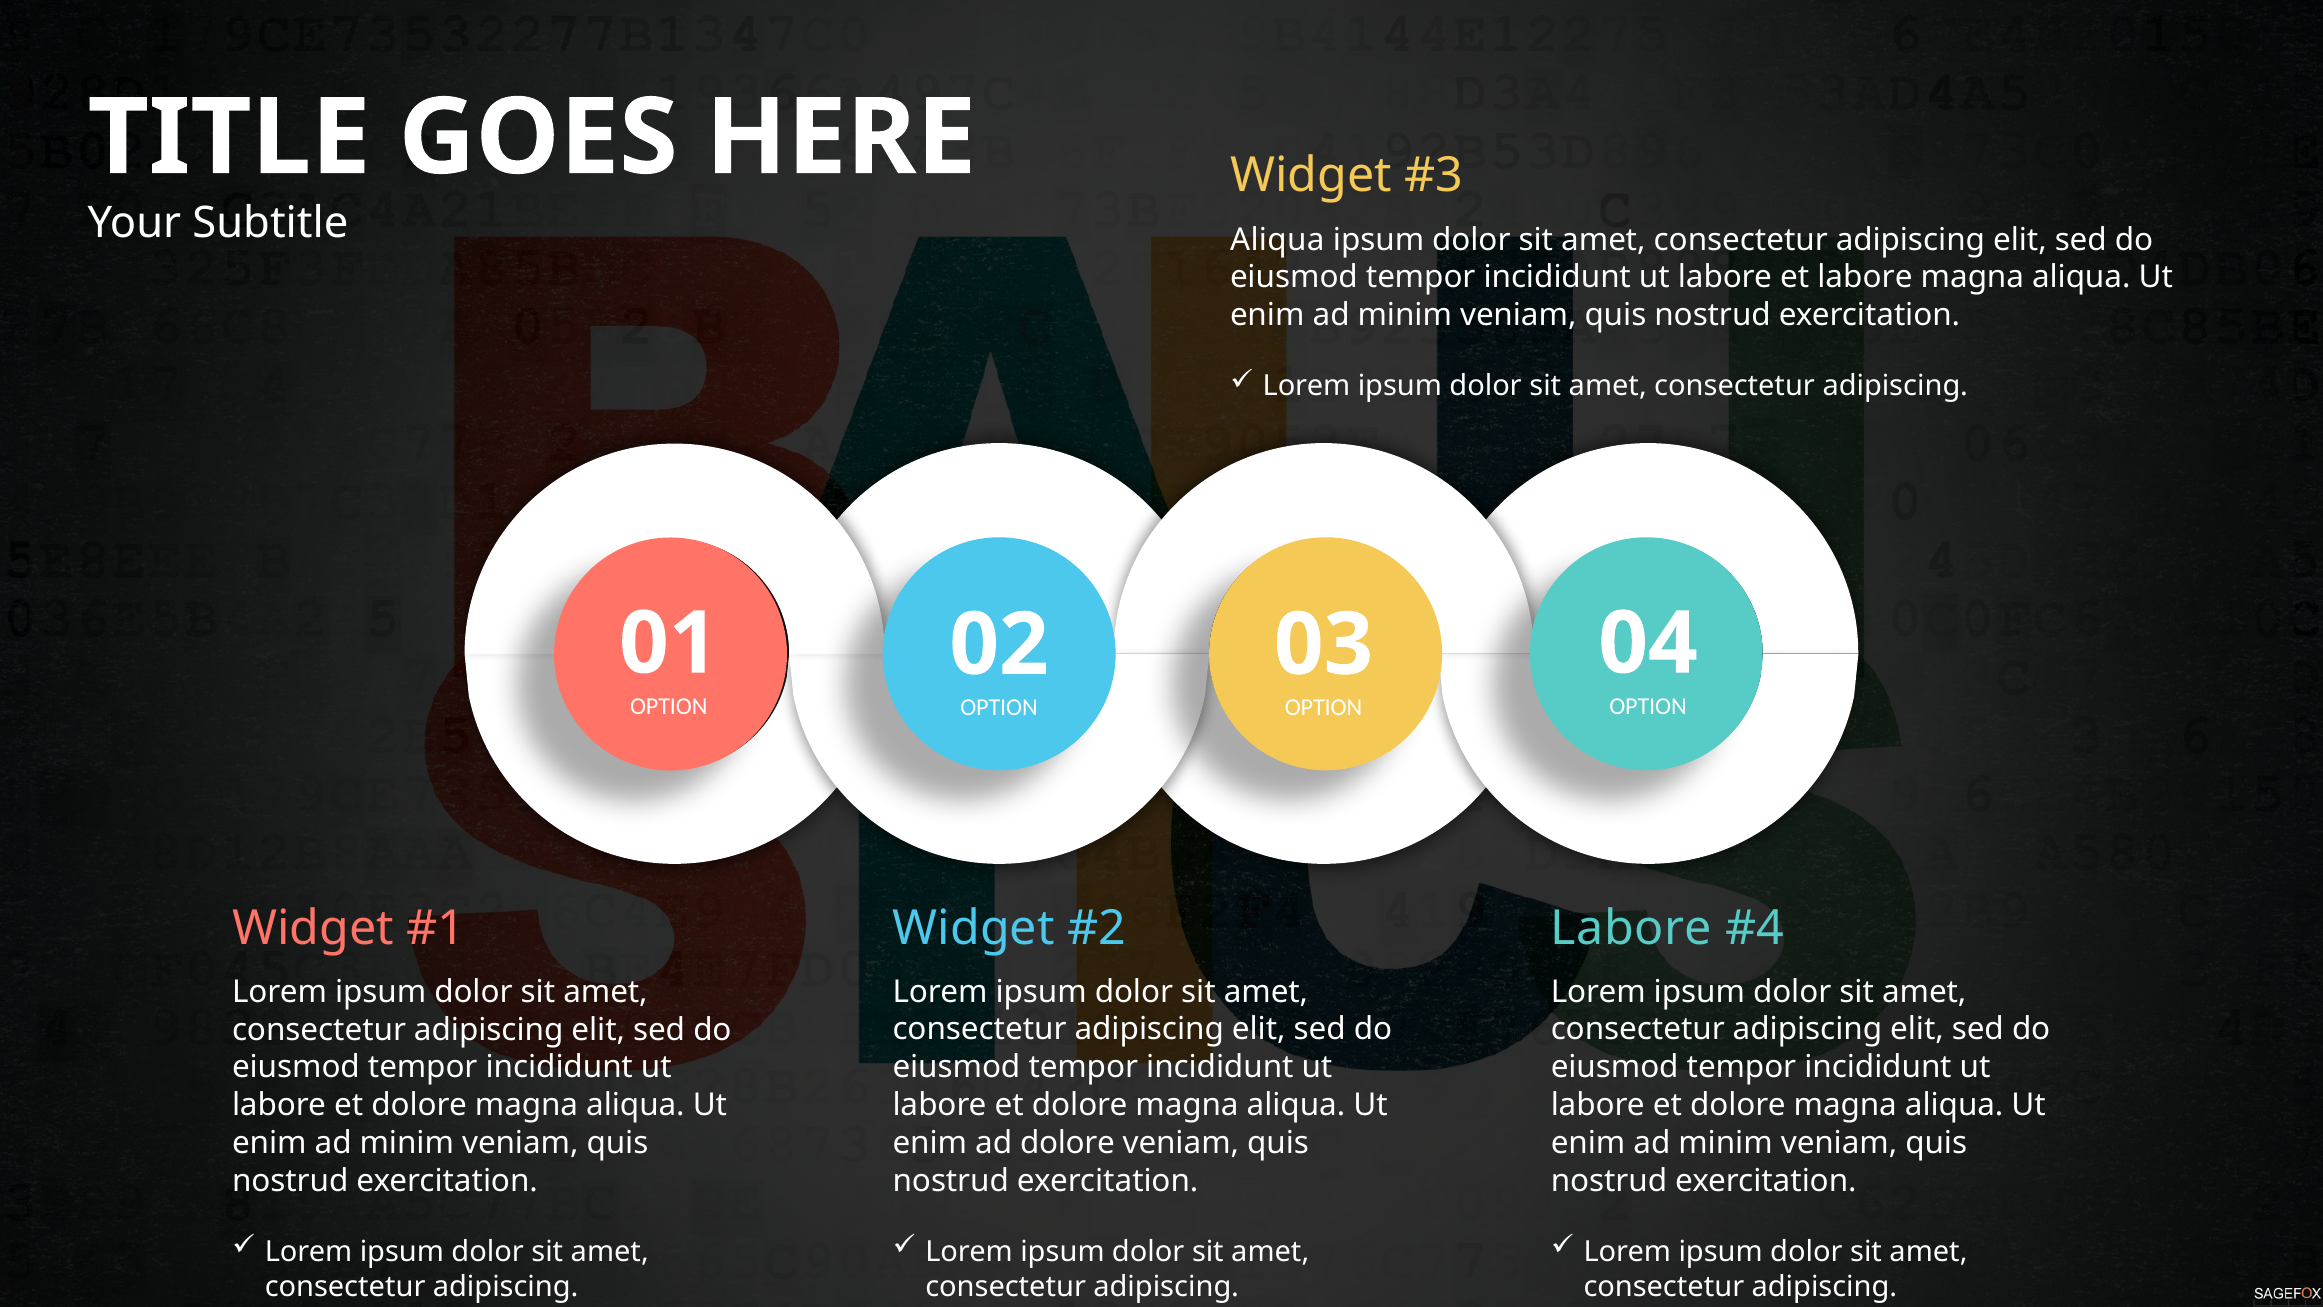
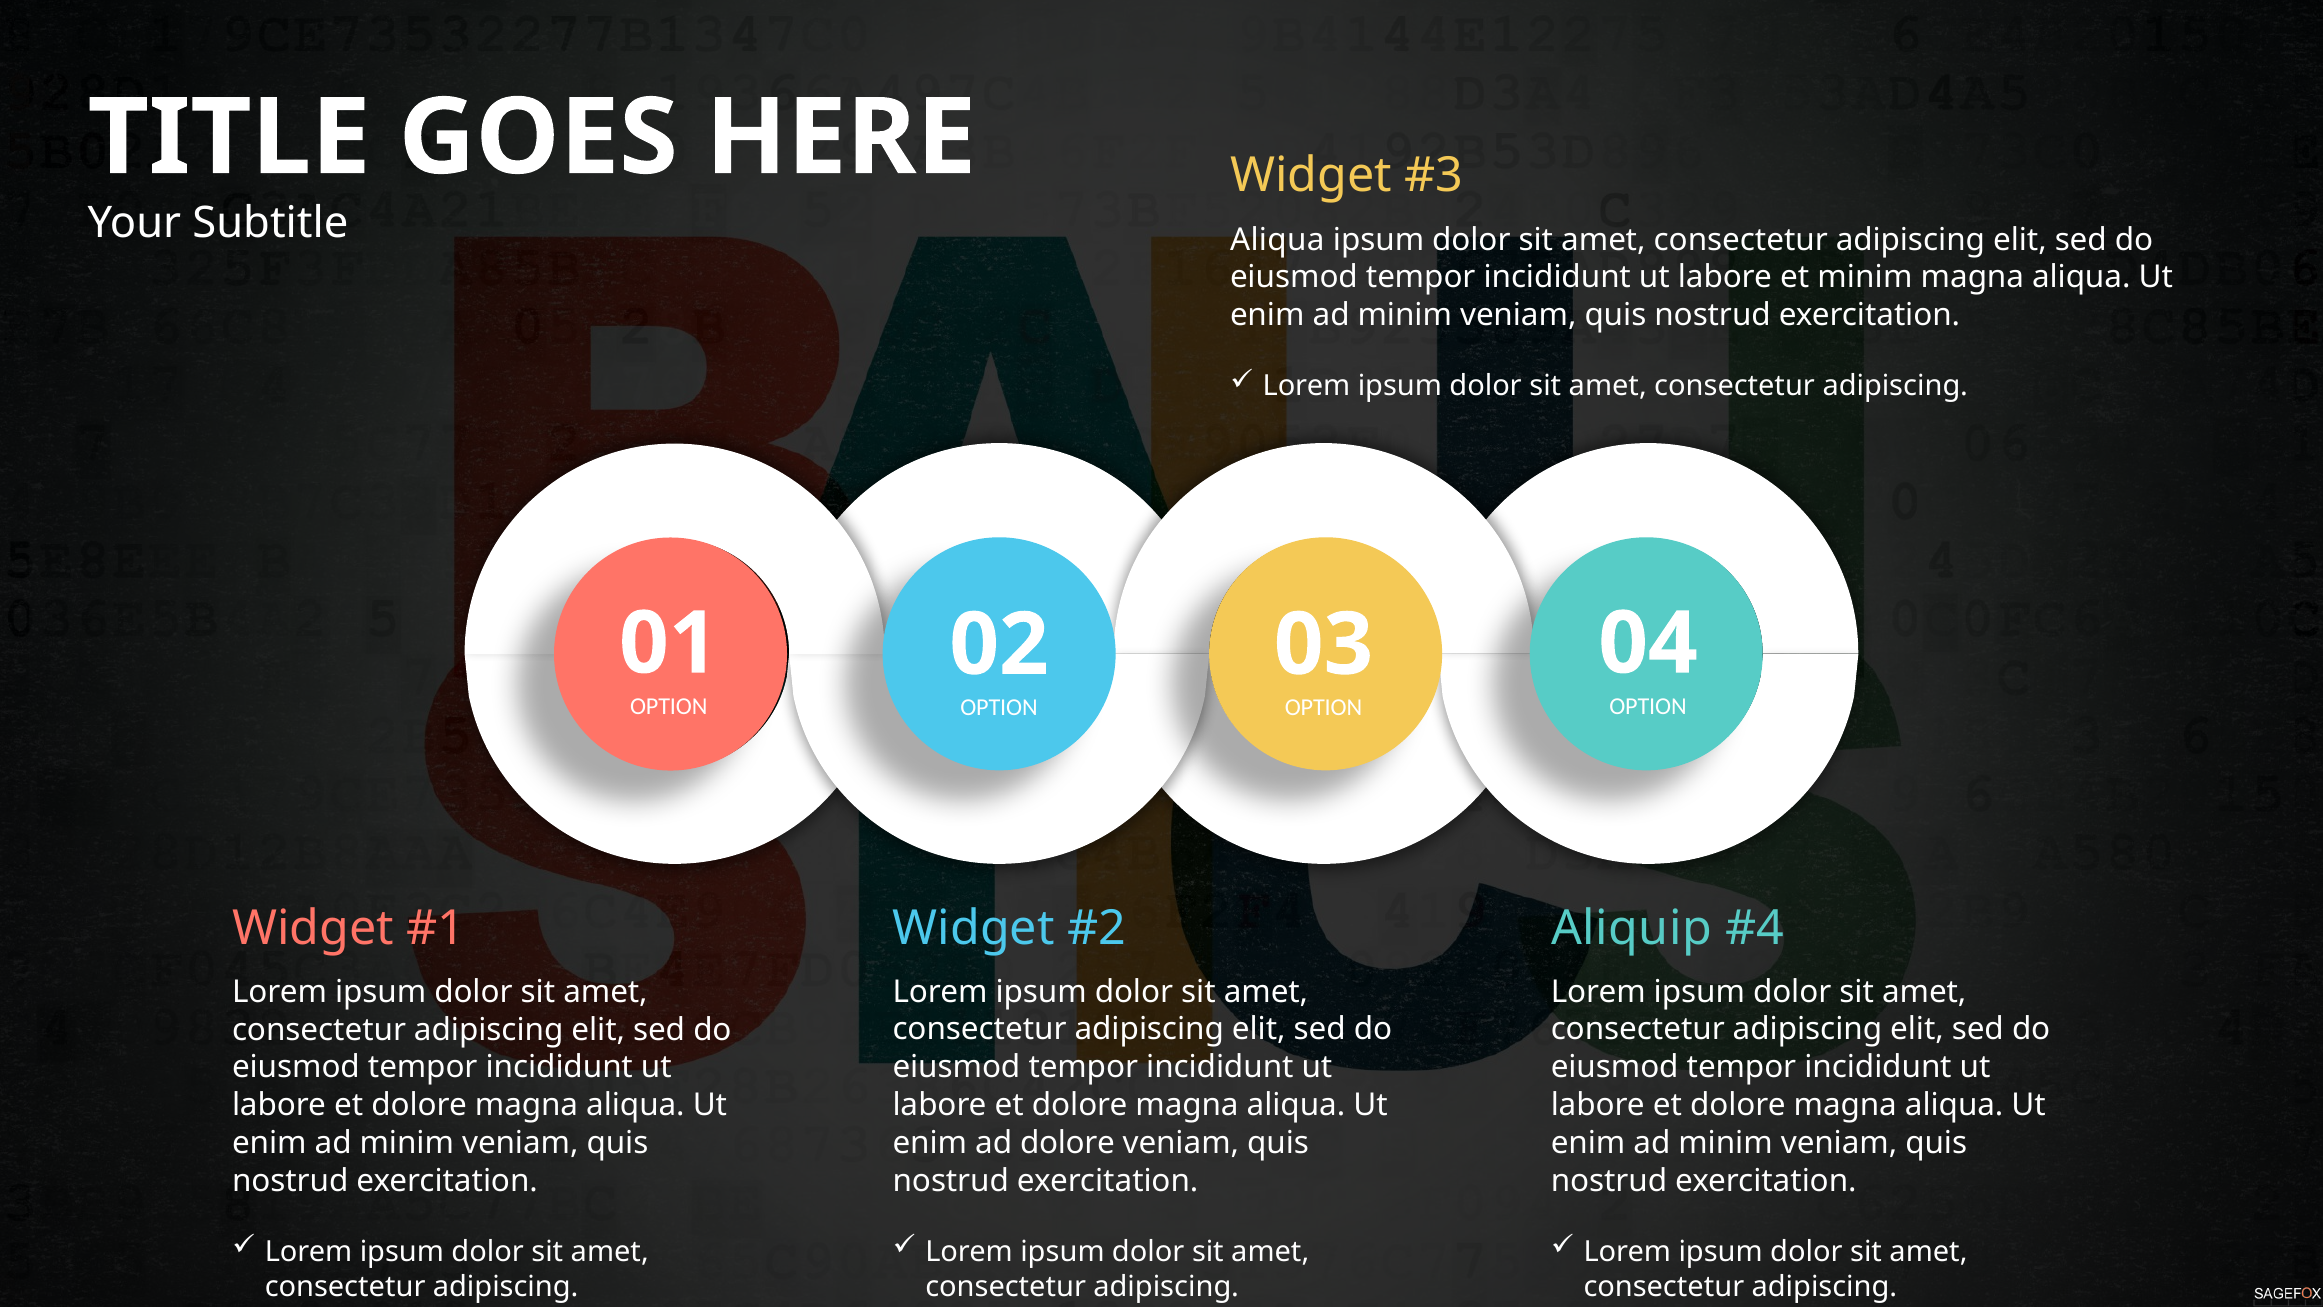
et labore: labore -> minim (1865, 277)
Labore: Labore -> Aliquip (1632, 928)
